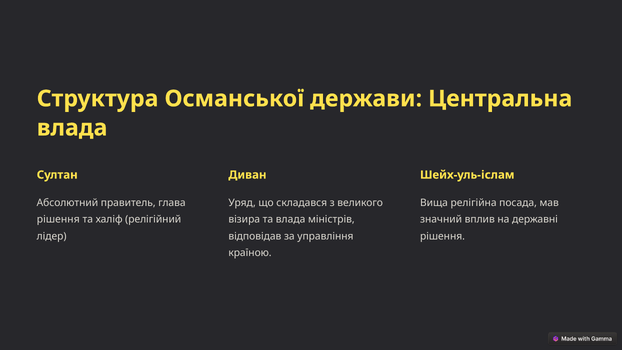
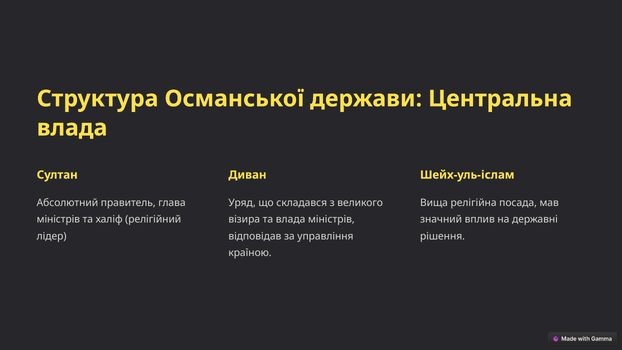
рішення: рішення -> міністрів (58, 219)
